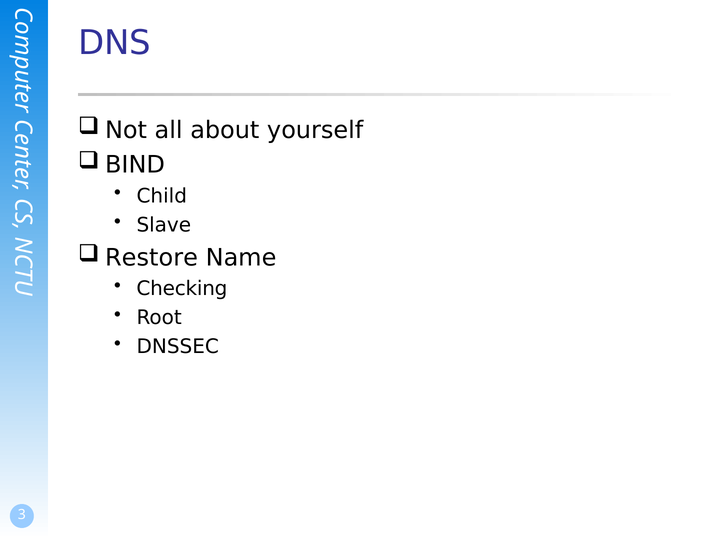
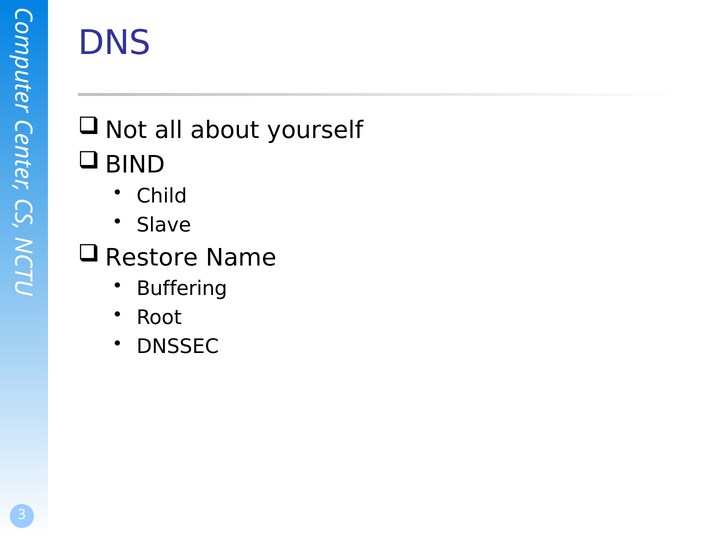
Checking: Checking -> Buffering (182, 289)
